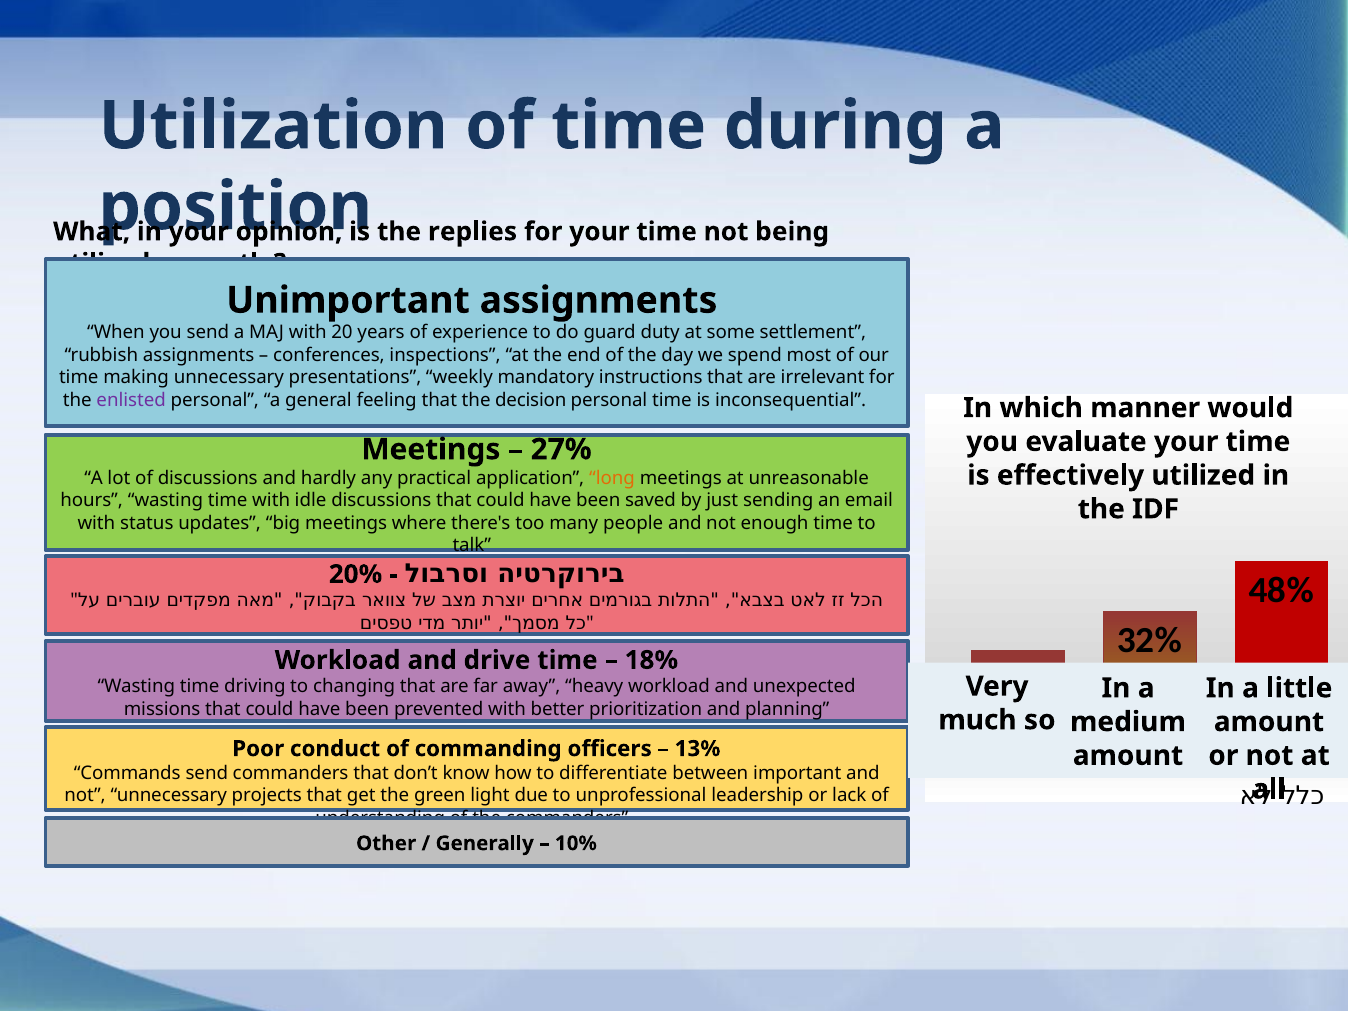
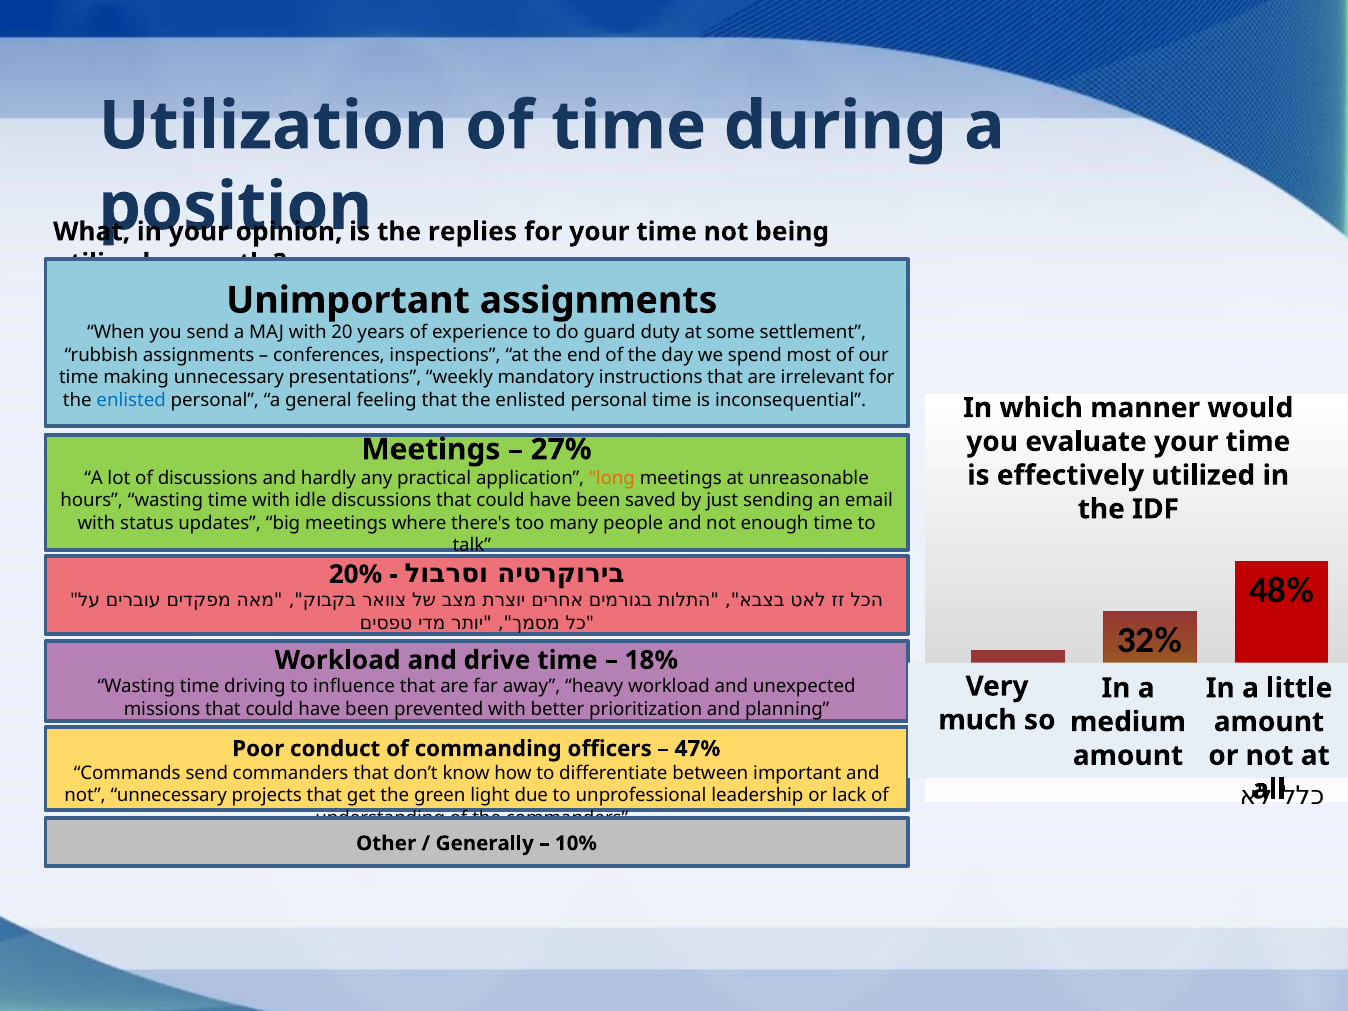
enlisted colour: purple -> blue (131, 400)
that the decision: decision -> enlisted (531, 400)
changing: changing -> influence (354, 687)
13%: 13% -> 47% (698, 749)
